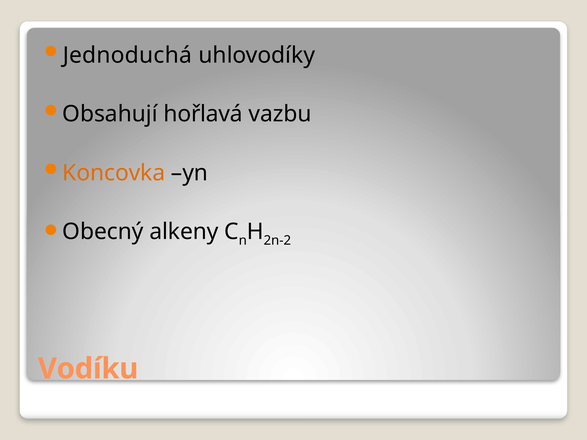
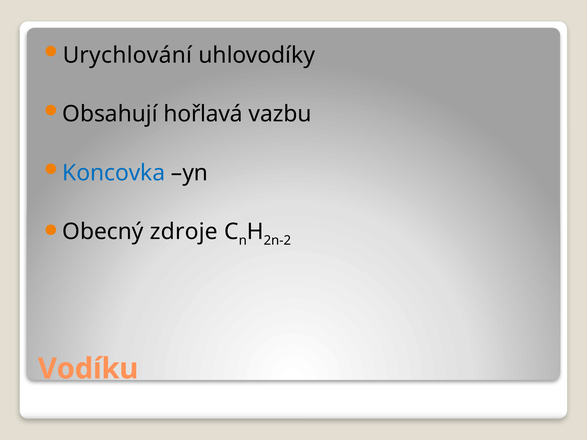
Jednoduchá: Jednoduchá -> Urychlování (127, 55)
Koncovka colour: orange -> blue (114, 173)
alkeny: alkeny -> zdroje (184, 232)
